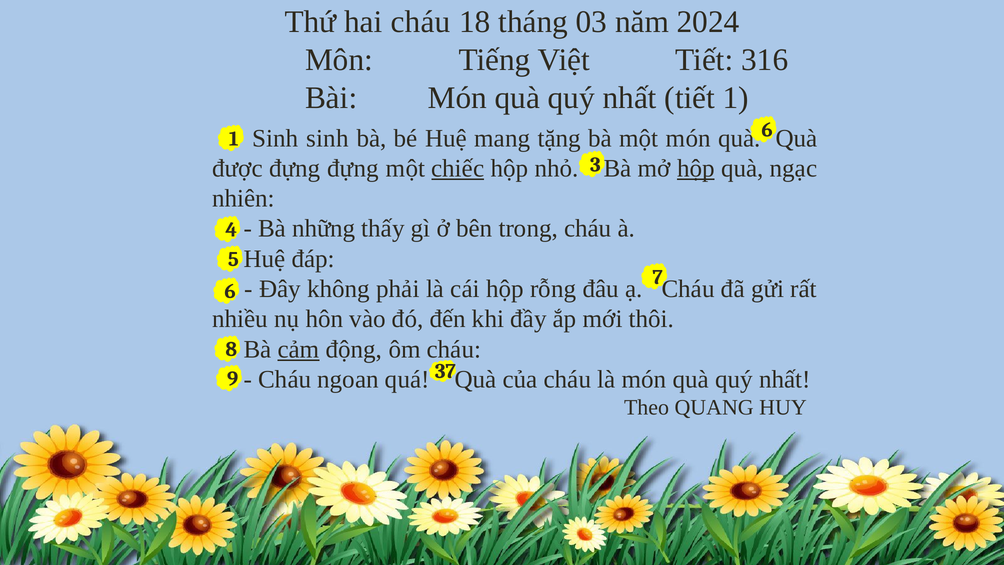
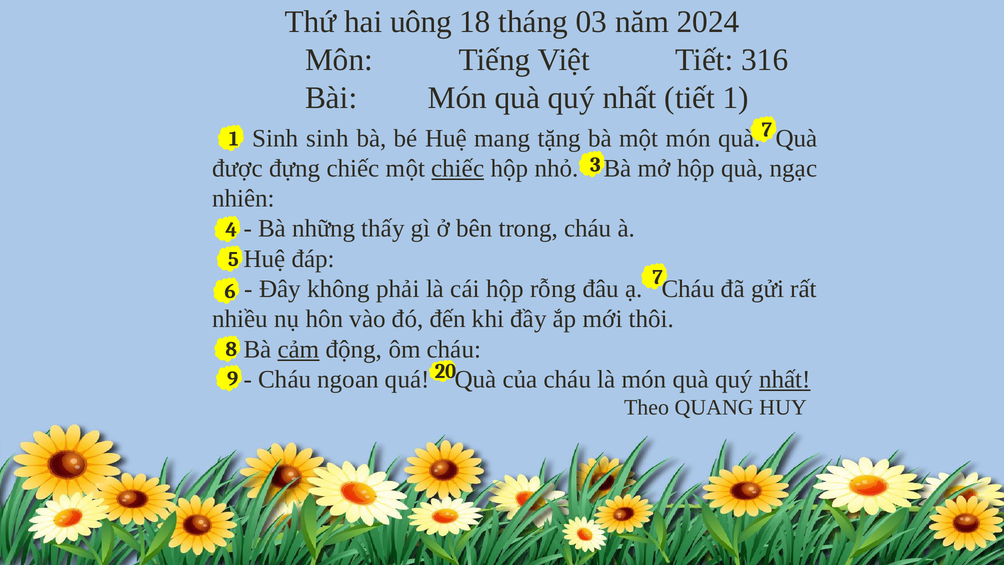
hai cháu: cháu -> uông (421, 22)
1 6: 6 -> 7 (767, 130)
đựng đựng: đựng -> chiếc (353, 168)
hộp underline: present -> none (696, 168)
nhất underline: none -> present (785, 379)
37: 37 -> 20 (445, 371)
